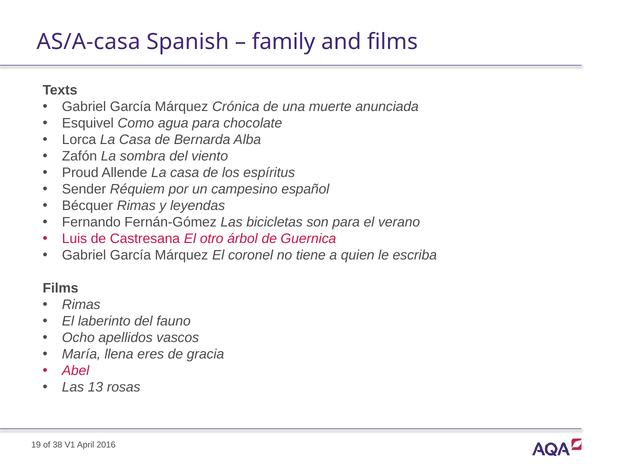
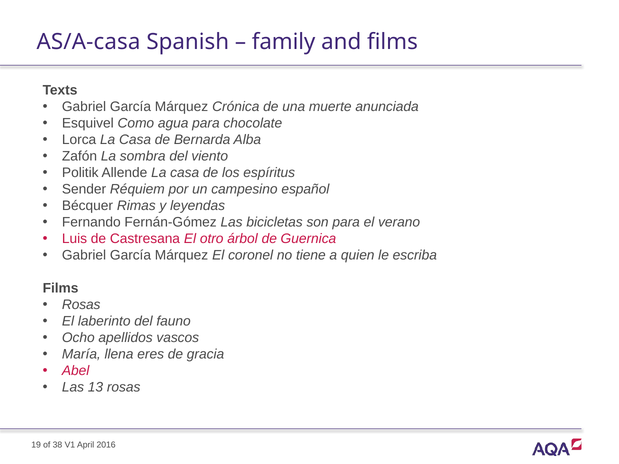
Proud: Proud -> Politik (80, 173)
Rimas: Rimas -> Rosas (81, 305)
